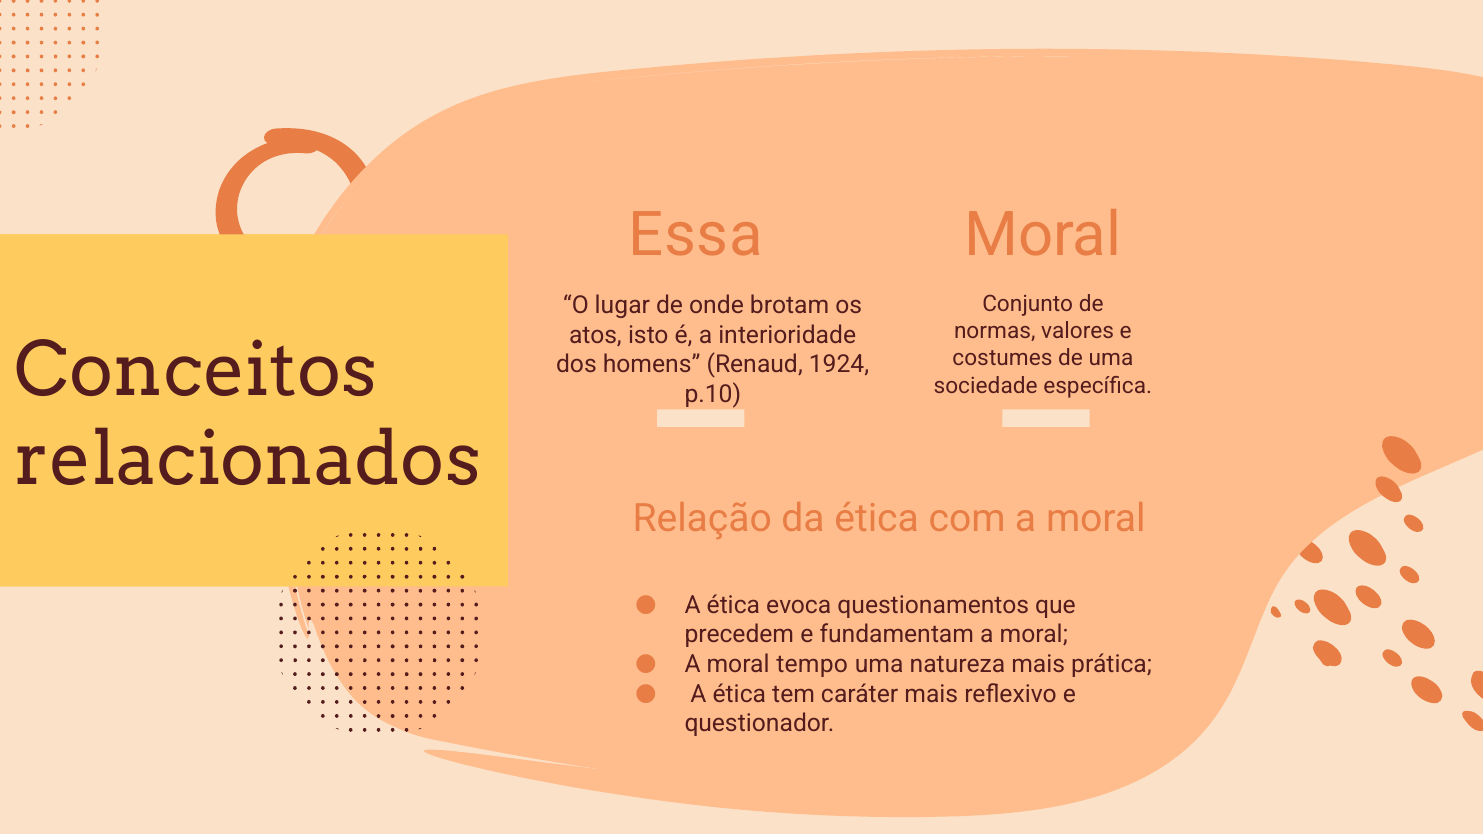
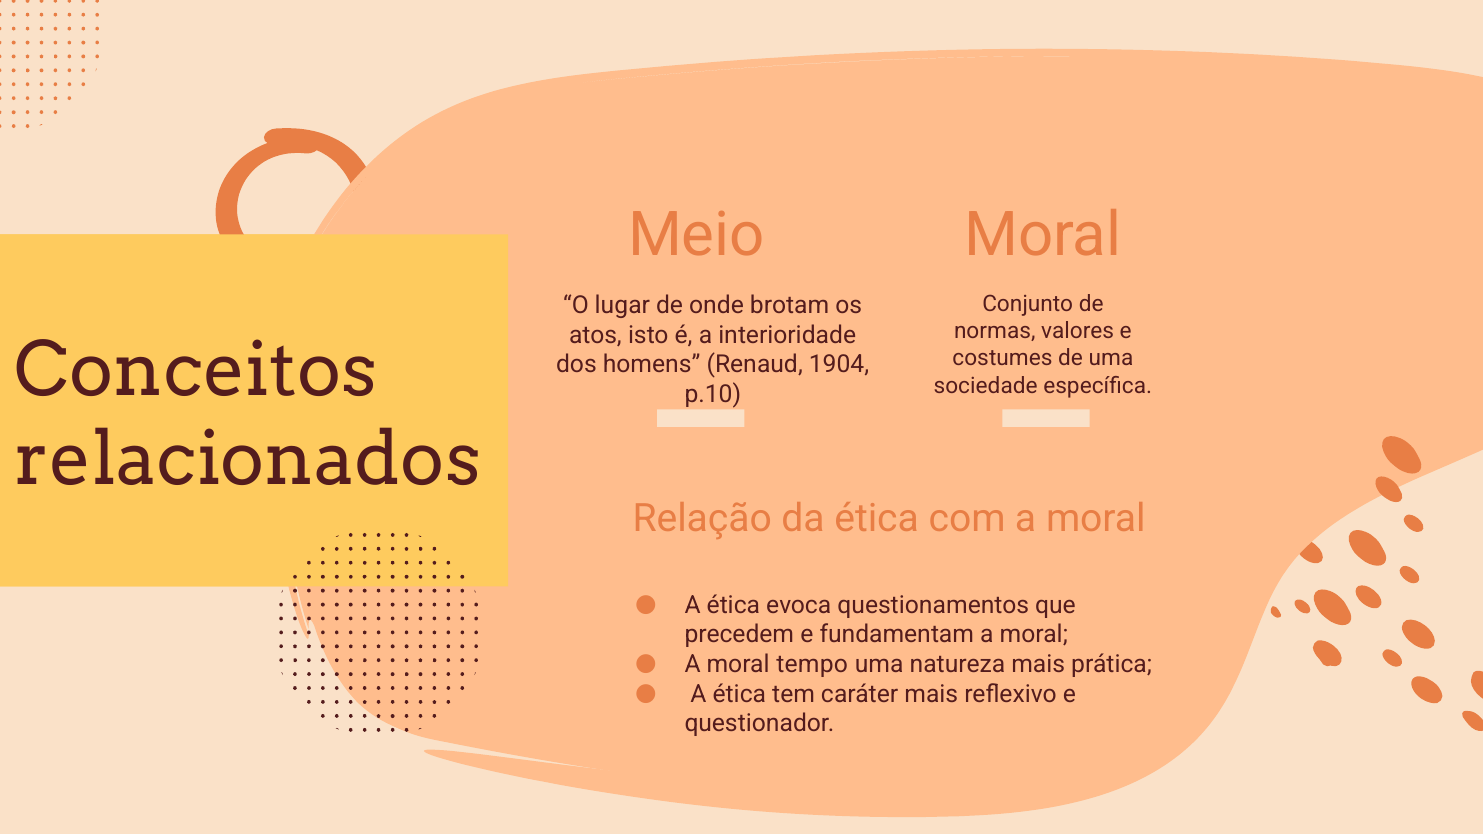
Essa: Essa -> Meio (696, 235)
1924: 1924 -> 1904 (839, 365)
